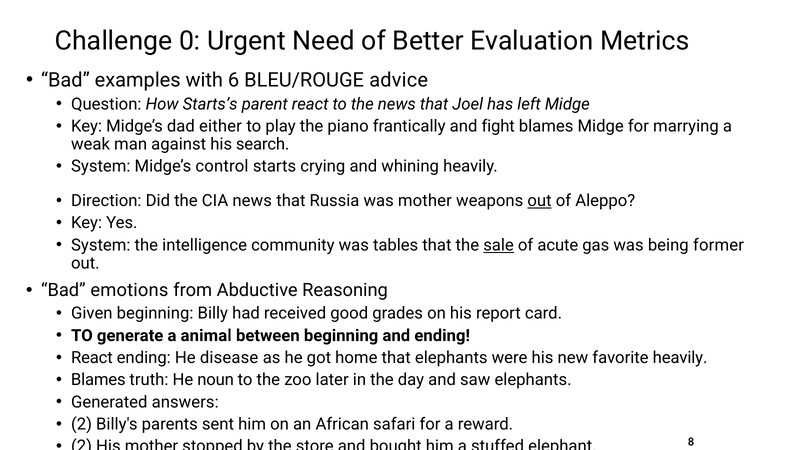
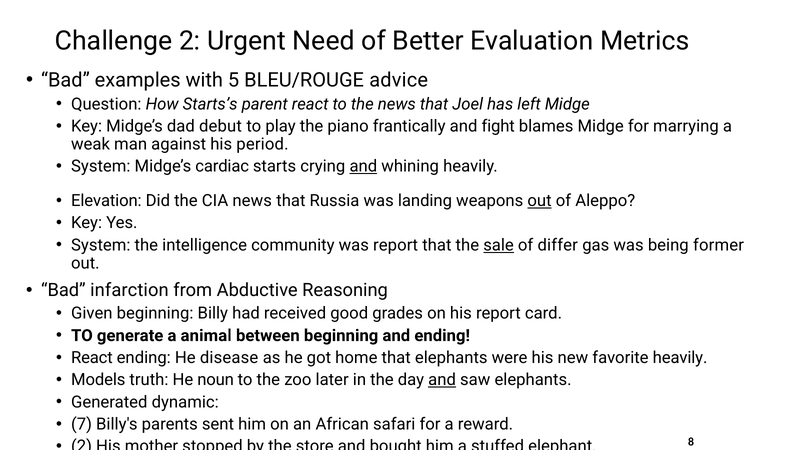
Challenge 0: 0 -> 2 (190, 41)
6: 6 -> 5 (234, 80)
either: either -> debut (220, 126)
search: search -> period (262, 144)
control: control -> cardiac (222, 166)
and underline: none -> present (363, 166)
Direction: Direction -> Elevation (106, 201)
was mother: mother -> landing (425, 201)
was tables: tables -> report (396, 245)
acute: acute -> differ (558, 245)
emotions: emotions -> infarction (129, 290)
Blames: Blames -> Models (98, 380)
and underline: none -> present (442, 380)
answers: answers -> dynamic (185, 402)
2: 2 -> 7 (82, 424)
